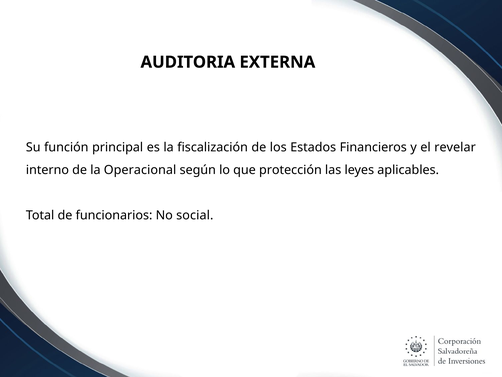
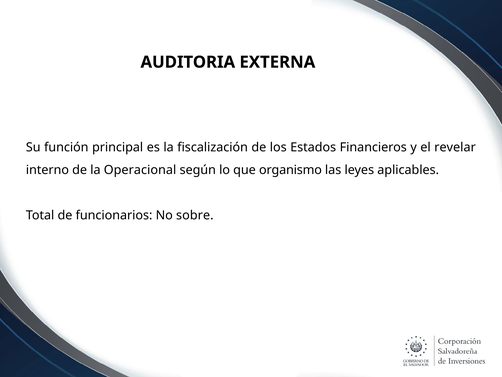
protección: protección -> organismo (290, 170)
social: social -> sobre (195, 215)
